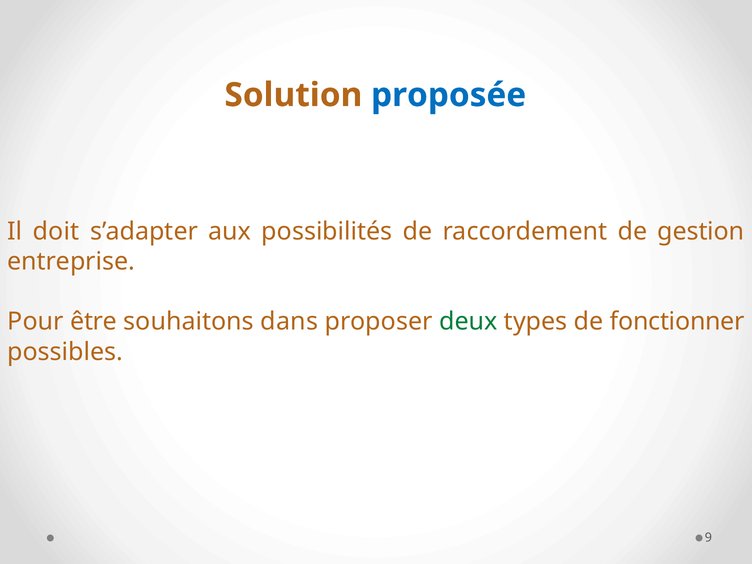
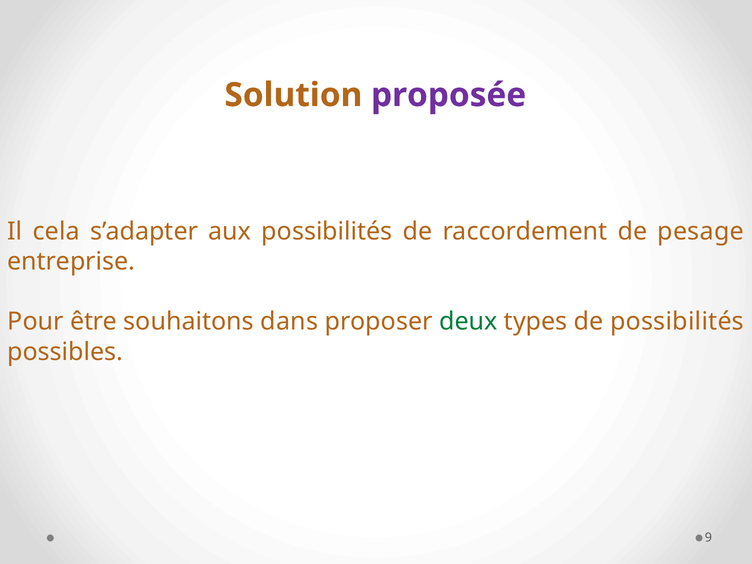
proposée colour: blue -> purple (449, 95)
doit: doit -> cela (56, 231)
gestion: gestion -> pesage (701, 231)
de fonctionner: fonctionner -> possibilités (677, 322)
